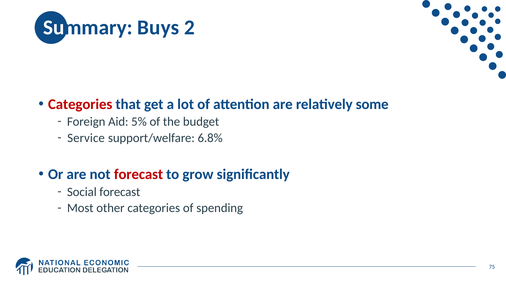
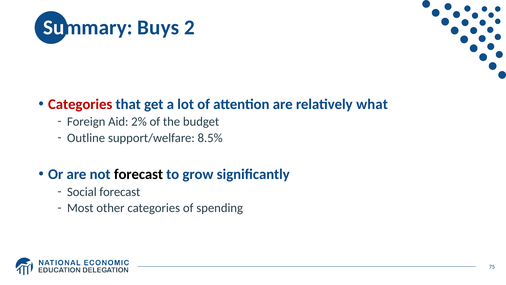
some: some -> what (372, 104)
5%: 5% -> 2% (139, 122)
Service: Service -> Outline (86, 138)
6.8%: 6.8% -> 8.5% (210, 138)
forecast colour: red -> black (138, 174)
